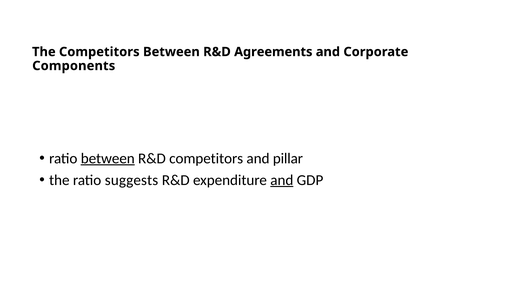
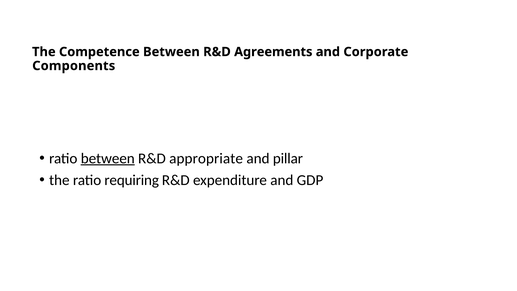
The Competitors: Competitors -> Competence (99, 52)
R&D competitors: competitors -> appropriate (206, 158)
suggests: suggests -> requiring (132, 180)
and underline: present -> none (282, 180)
